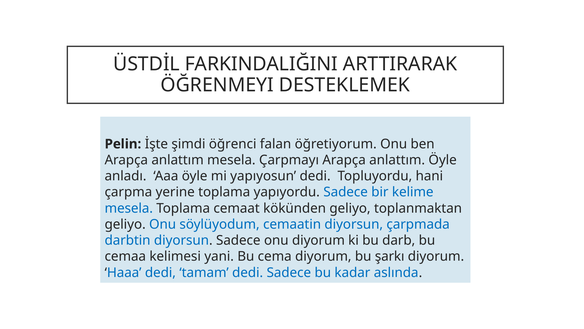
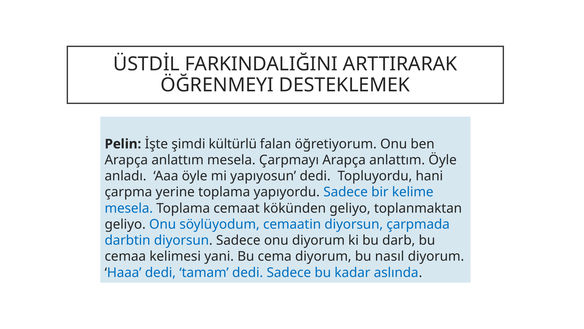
öğrenci: öğrenci -> kültürlü (233, 144)
şarkı: şarkı -> nasıl (390, 256)
